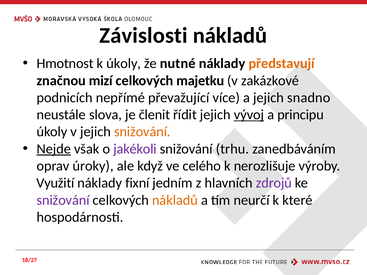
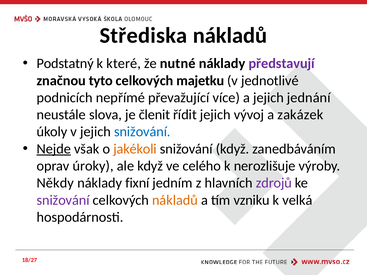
Závislosti: Závislosti -> Střediska (143, 36)
Hmotnost: Hmotnost -> Podstatný (65, 64)
k úkoly: úkoly -> které (124, 64)
představují colour: orange -> purple (282, 64)
mizí: mizí -> tyto (101, 81)
zakázkové: zakázkové -> jednotlivé (270, 81)
snadno: snadno -> jednání (309, 98)
vývoj underline: present -> none (249, 115)
principu: principu -> zakázek (300, 115)
snižování colour: orange -> blue (142, 132)
jakékoli colour: purple -> orange (135, 149)
snižování trhu: trhu -> když (233, 149)
Využití: Využití -> Někdy (55, 183)
neurčí: neurčí -> vzniku (252, 200)
které: které -> velká (297, 200)
